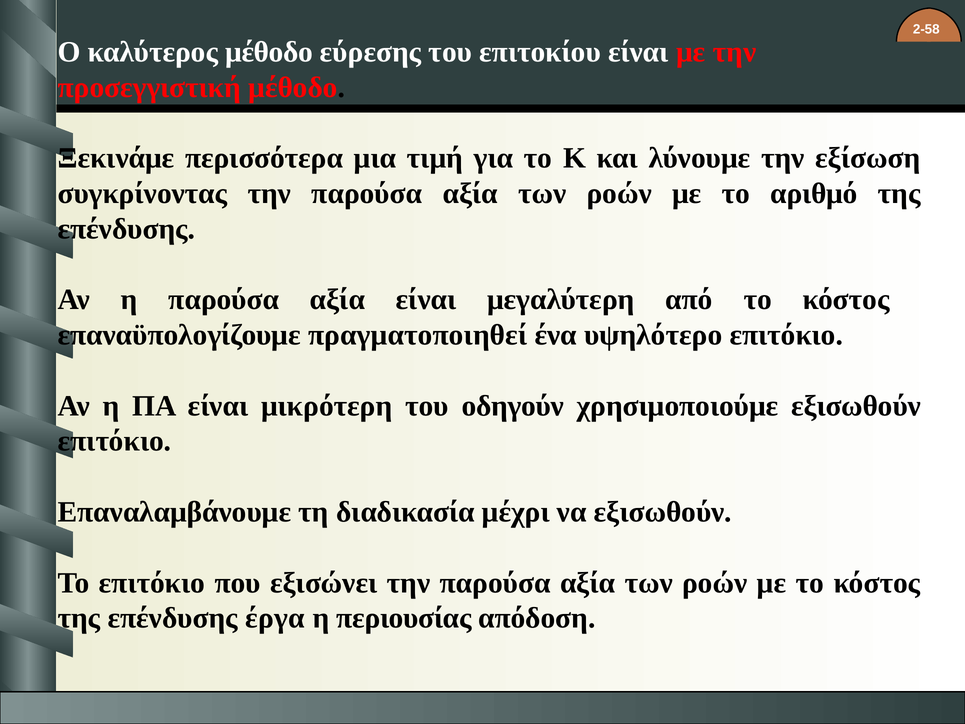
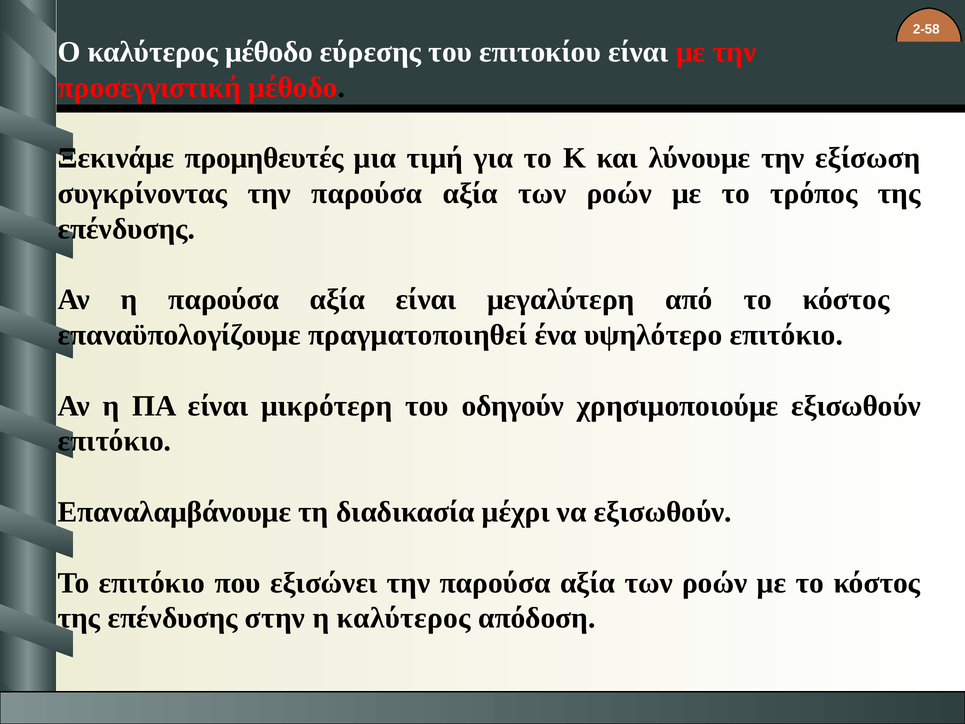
περισσότερα: περισσότερα -> προμηθευτές (264, 158)
αριθμό: αριθμό -> τρόπος (814, 193)
έργα: έργα -> στην (275, 618)
η περιουσίας: περιουσίας -> καλύτερος (404, 618)
